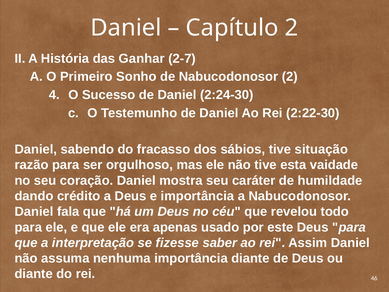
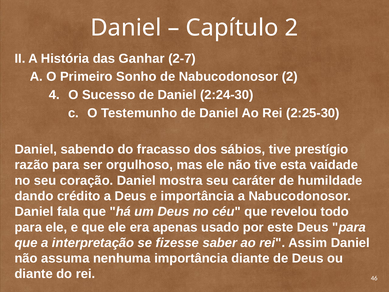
2:22-30: 2:22-30 -> 2:25-30 (313, 113)
situação: situação -> prestígio (321, 149)
